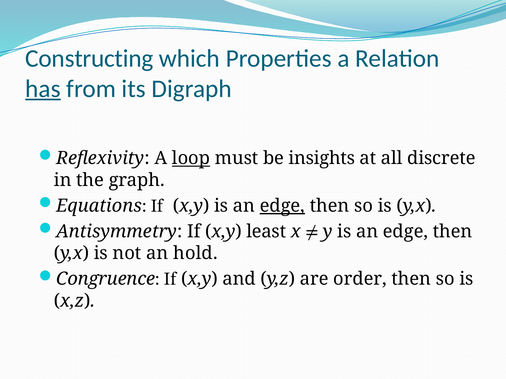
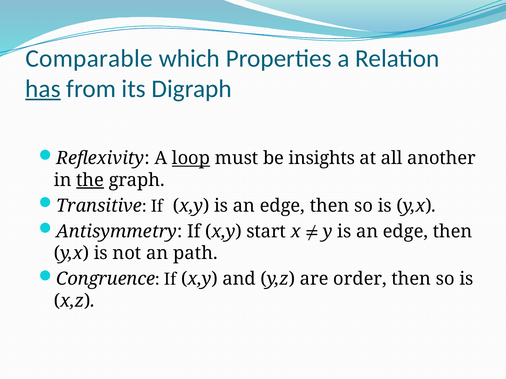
Constructing: Constructing -> Comparable (89, 58)
discrete: discrete -> another (441, 158)
the underline: none -> present (90, 180)
Equations: Equations -> Transitive (99, 206)
edge underline: present -> none (282, 206)
least: least -> start (266, 232)
hold: hold -> path (195, 254)
